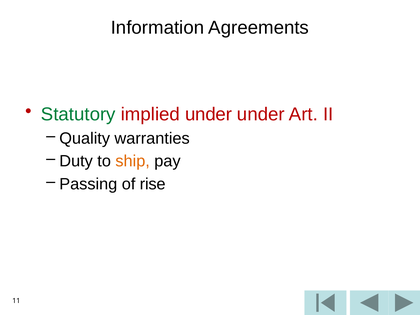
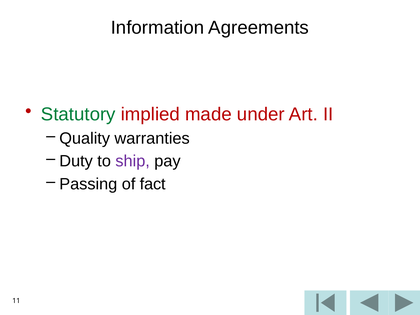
implied under: under -> made (208, 114)
ship colour: orange -> purple (133, 161)
rise: rise -> fact (153, 184)
